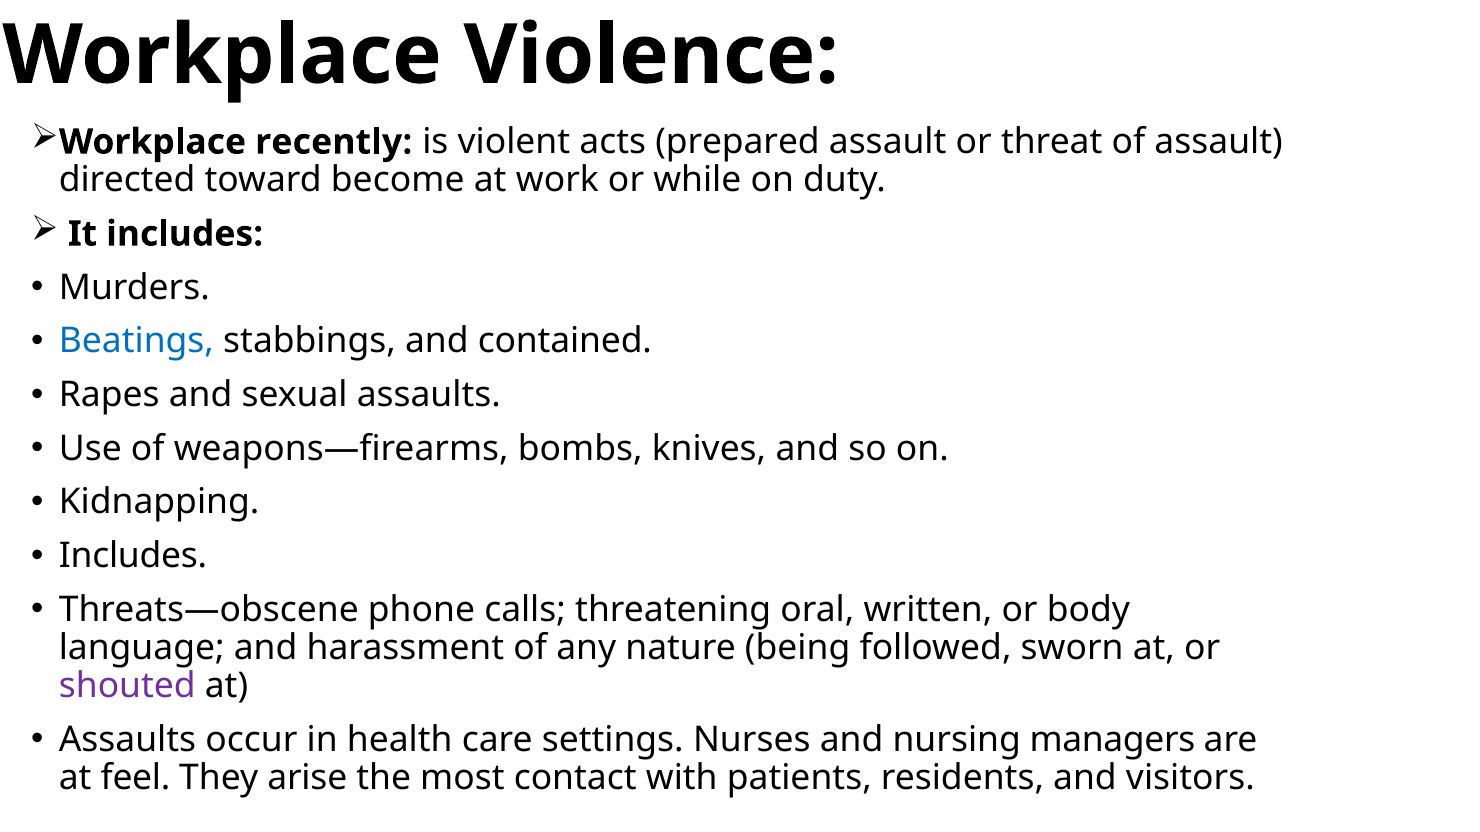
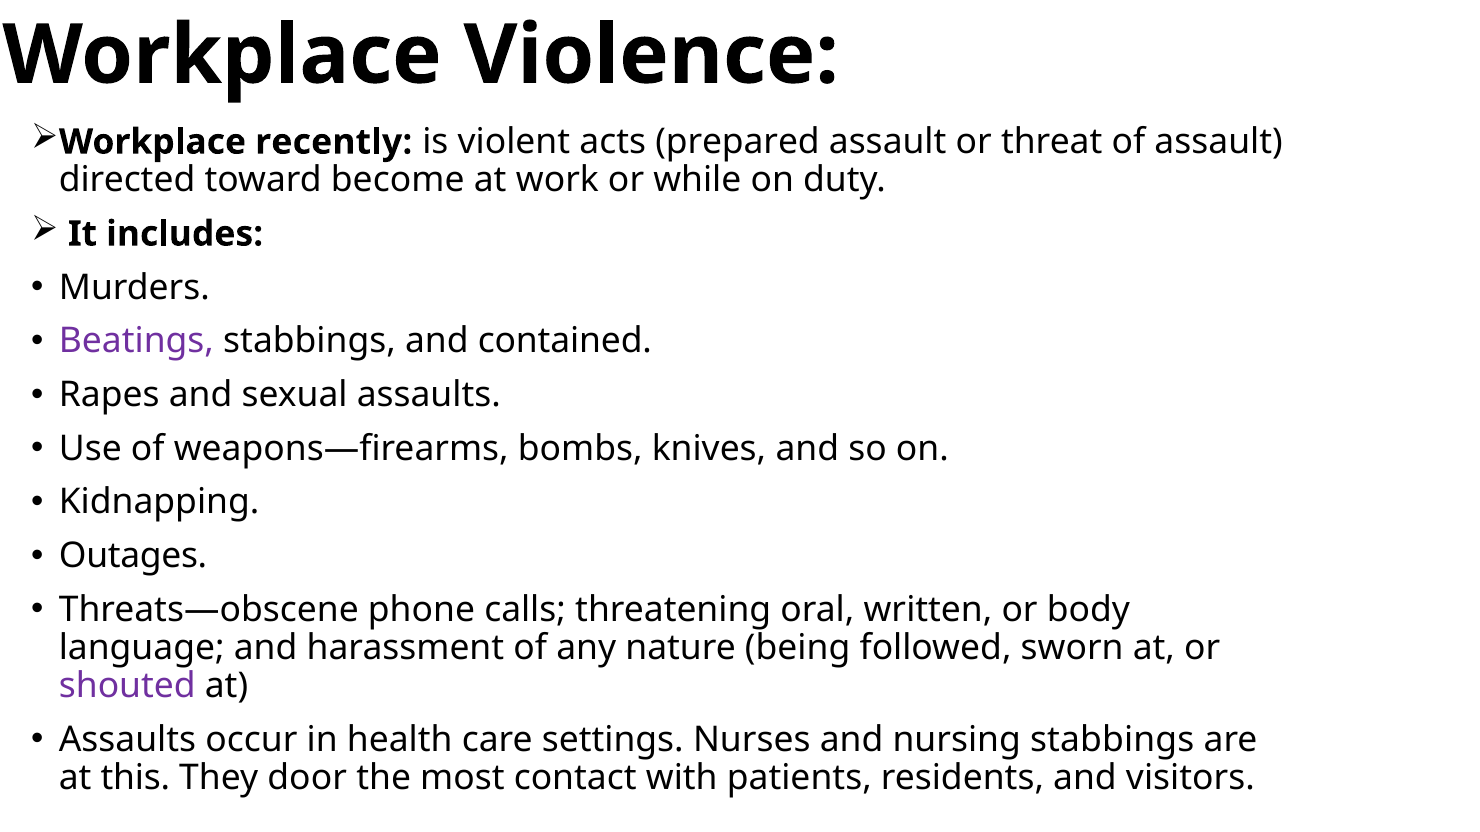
Beatings colour: blue -> purple (136, 341)
Includes: Includes -> Outages (133, 556)
nursing managers: managers -> stabbings (1112, 740)
feel: feel -> this (135, 779)
arise: arise -> door (307, 779)
